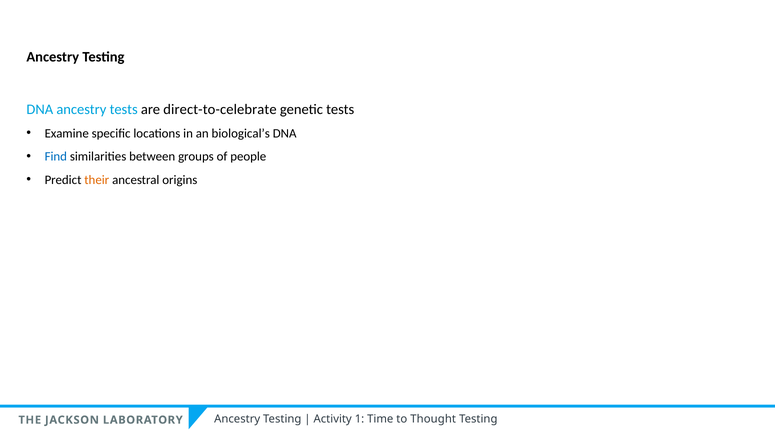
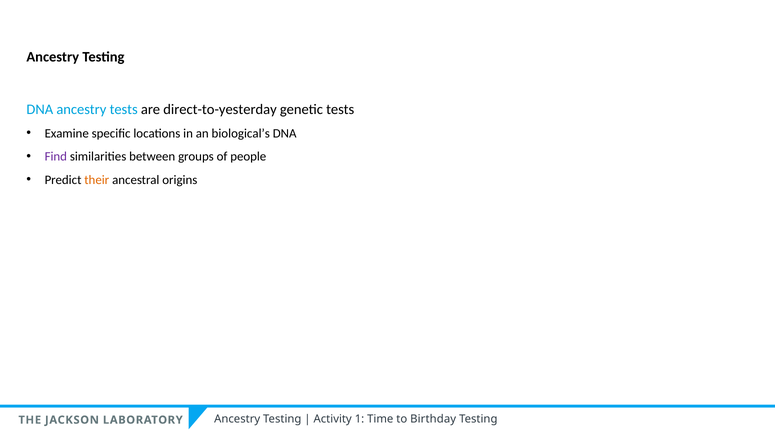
direct-to-celebrate: direct-to-celebrate -> direct-to-yesterday (220, 109)
Find colour: blue -> purple (56, 157)
Thought: Thought -> Birthday (433, 419)
